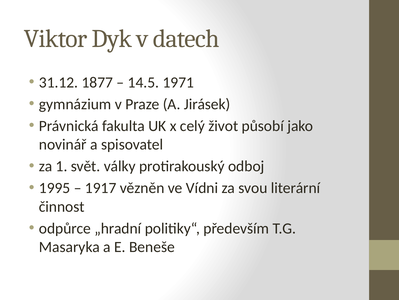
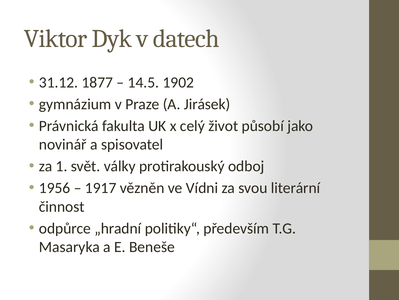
1971: 1971 -> 1902 (178, 82)
1995: 1995 -> 1956 (55, 188)
